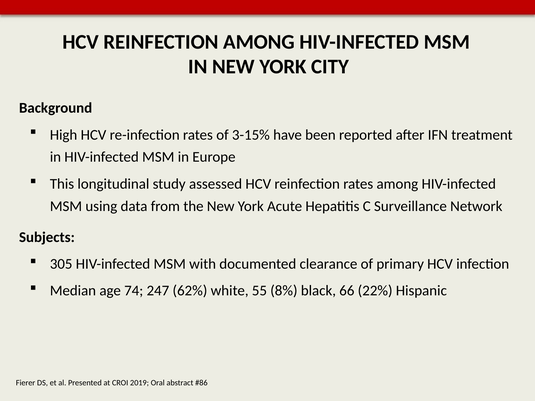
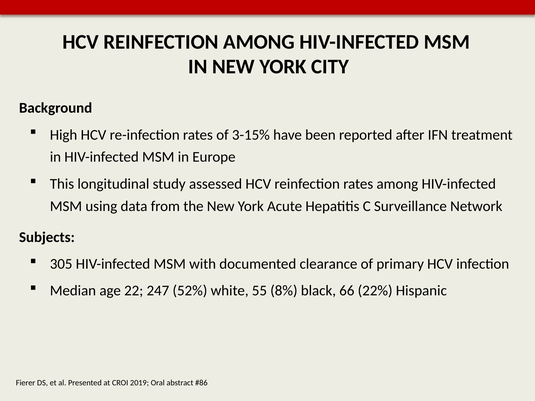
74: 74 -> 22 (134, 291)
62%: 62% -> 52% (190, 291)
